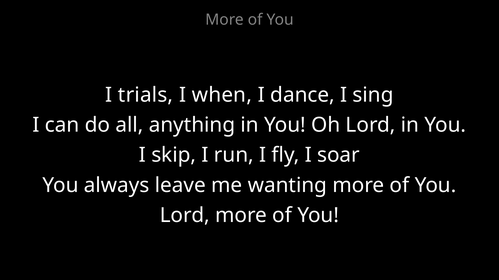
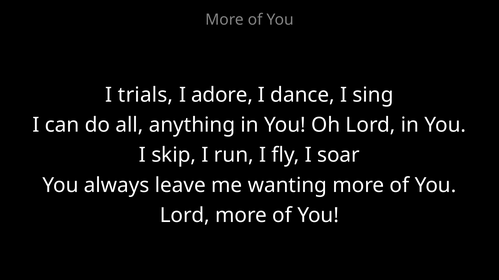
when: when -> adore (222, 95)
